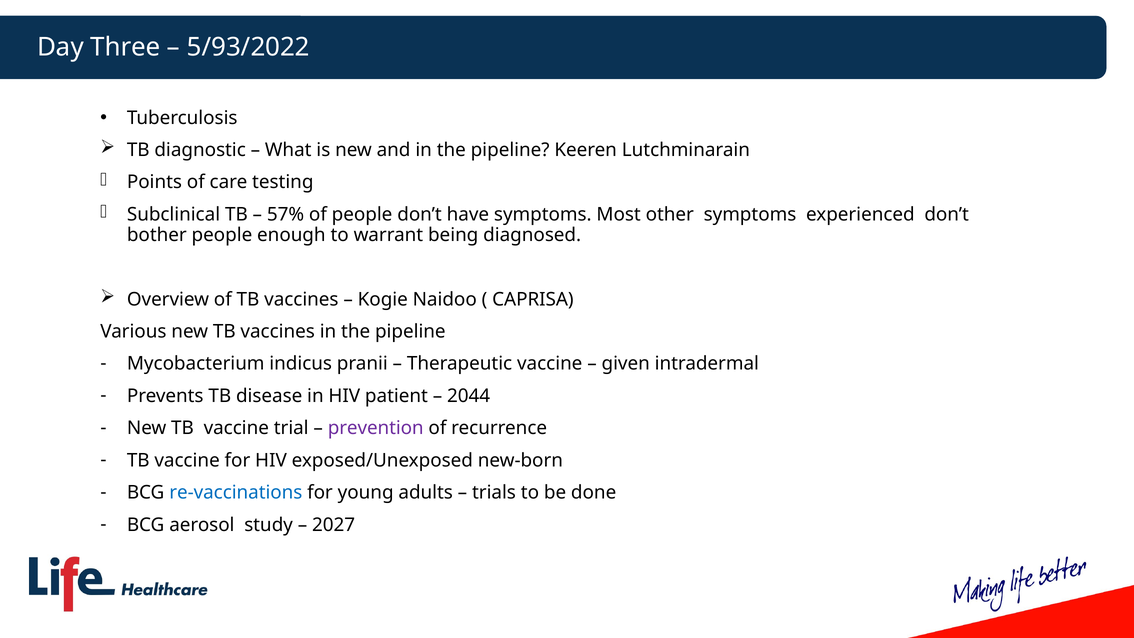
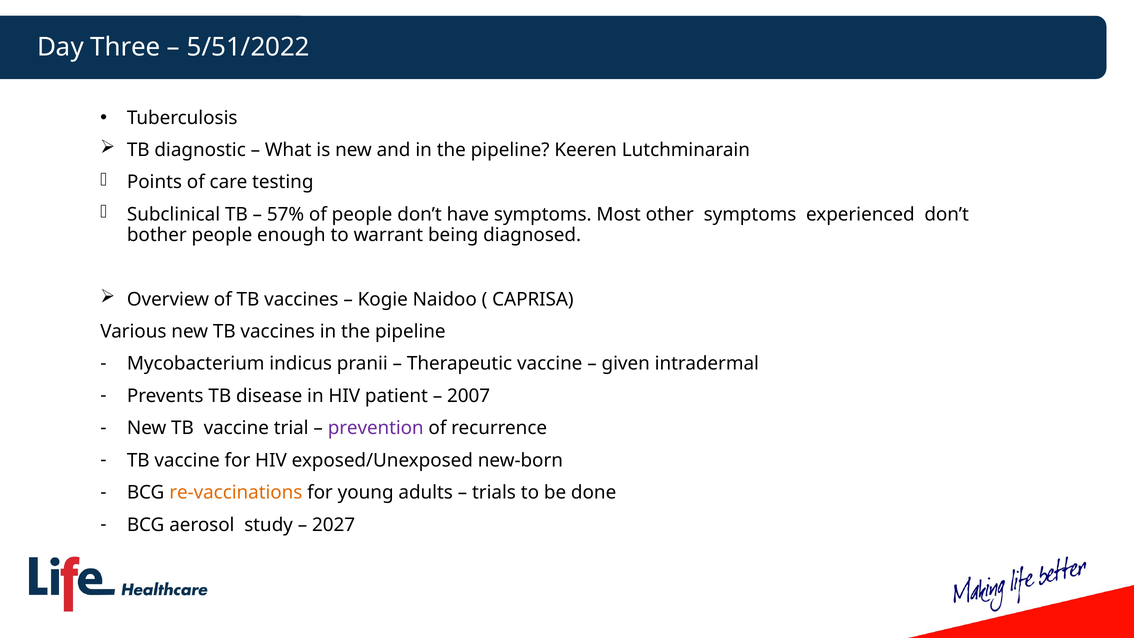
5/93/2022: 5/93/2022 -> 5/51/2022 (248, 47)
2044: 2044 -> 2007 (469, 396)
re-vaccinations colour: blue -> orange (236, 492)
